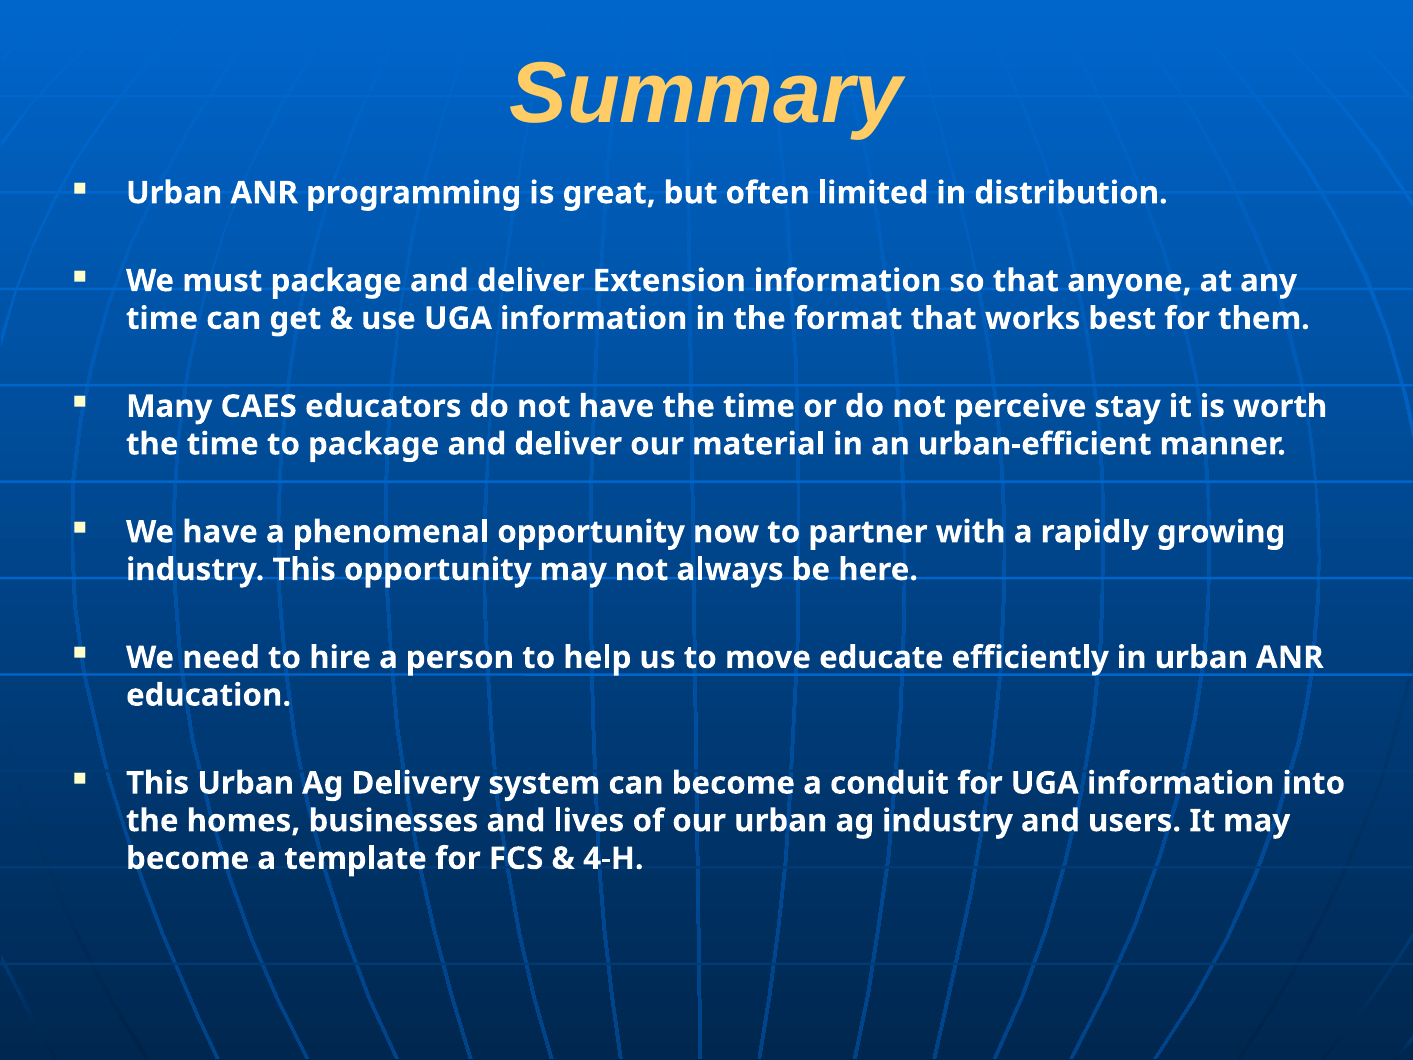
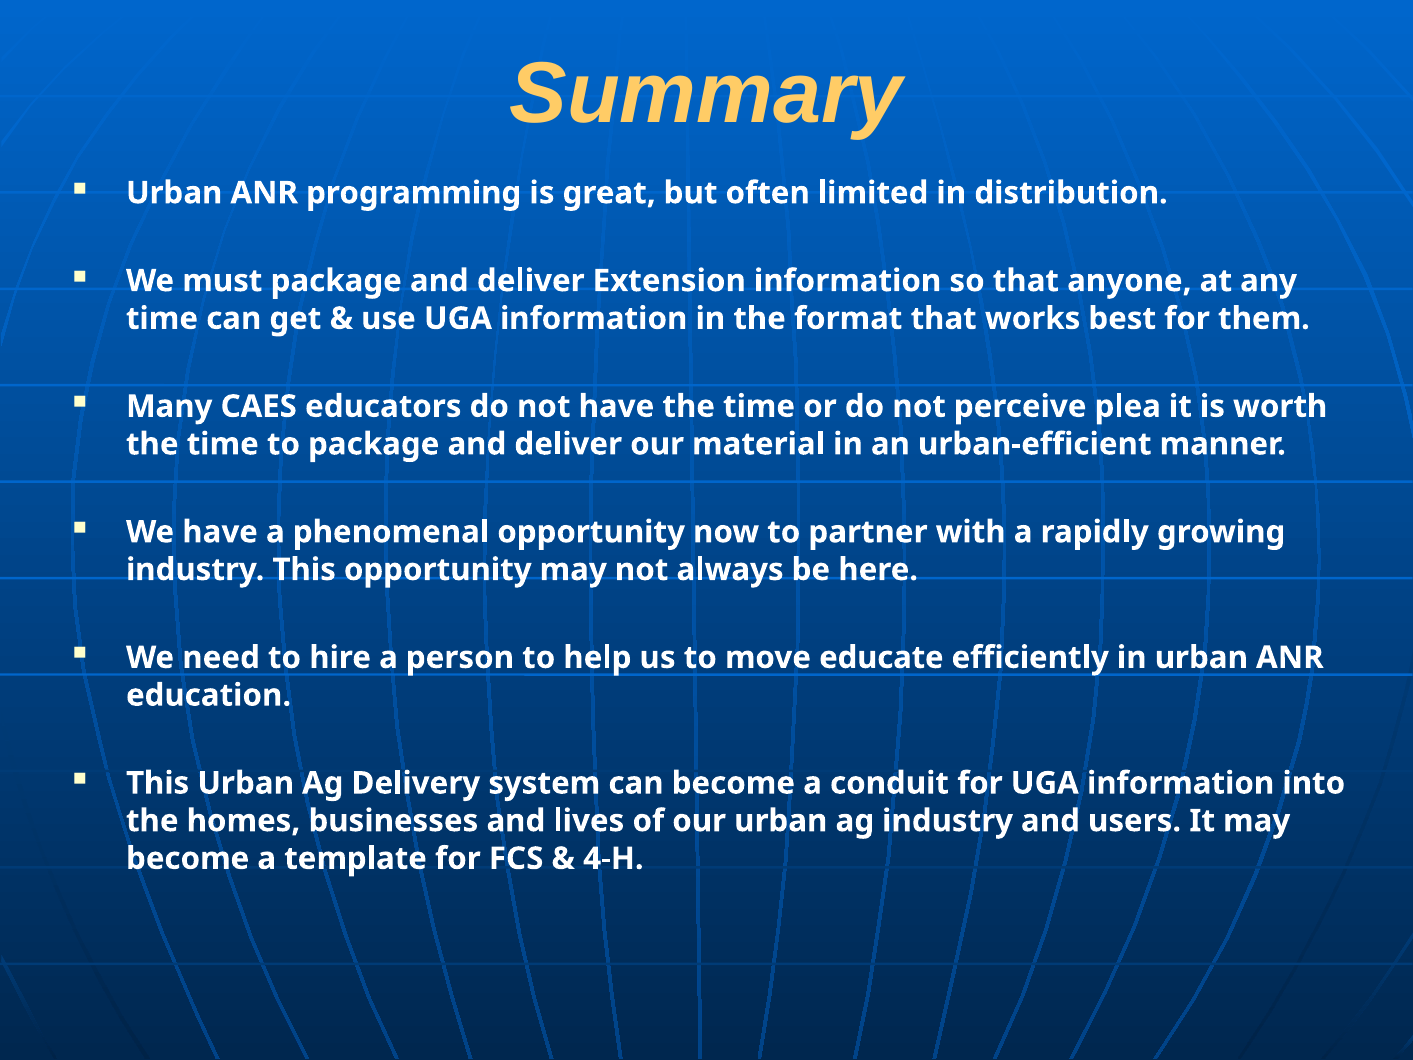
stay: stay -> plea (1128, 406)
